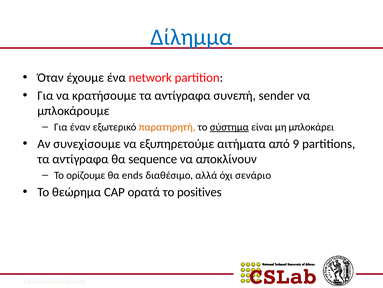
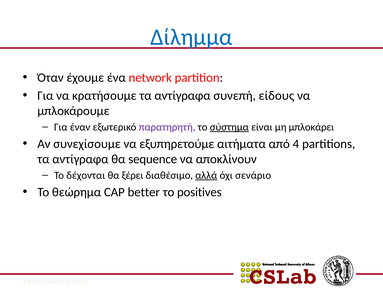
sender: sender -> είδους (276, 95)
παρατηρητή colour: orange -> purple (167, 127)
9: 9 -> 4 (296, 143)
ορίζουμε: ορίζουμε -> δέχονται (86, 175)
ends: ends -> ξέρει (133, 175)
αλλά underline: none -> present (206, 175)
ορατά: ορατά -> better (144, 192)
